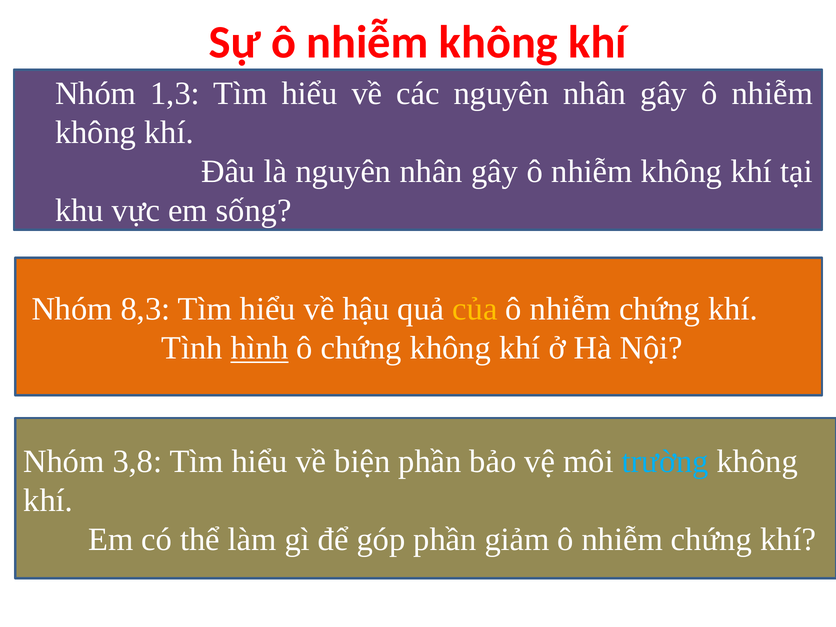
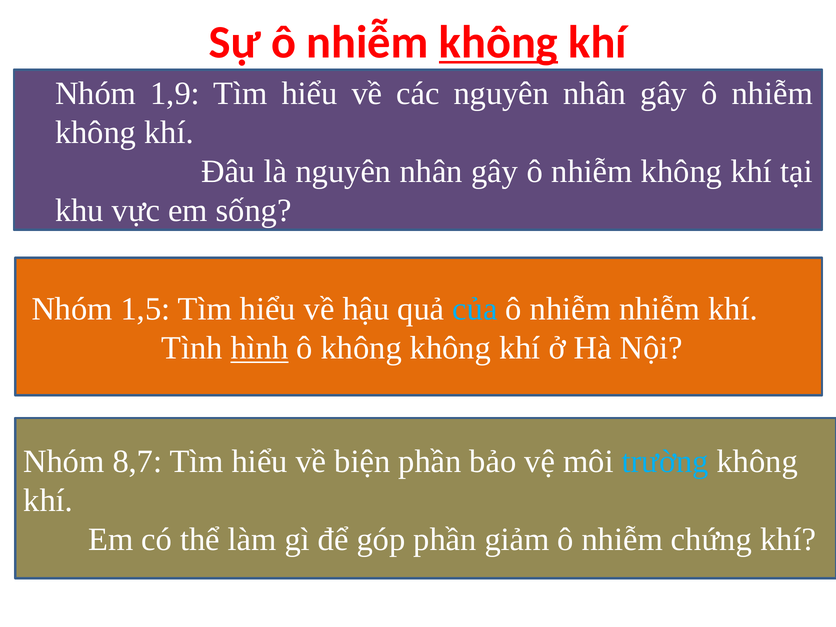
không underline: none -> present (498, 42)
1,3: 1,3 -> 1,9 (175, 93)
8,3: 8,3 -> 1,5 (145, 309)
của colour: yellow -> light blue (475, 309)
chứng: chứng -> nhiễm (660, 309)
ô chứng: chứng -> không (361, 348)
3,8: 3,8 -> 8,7 (137, 461)
